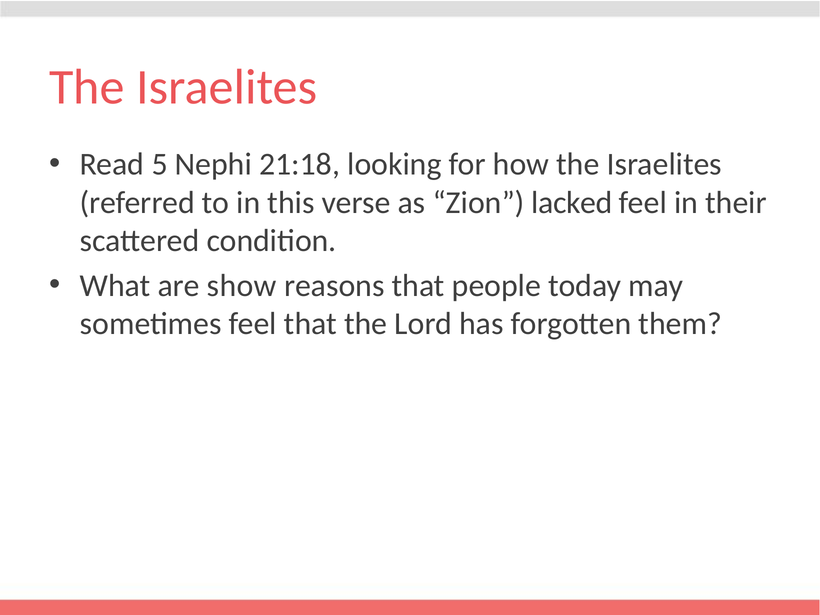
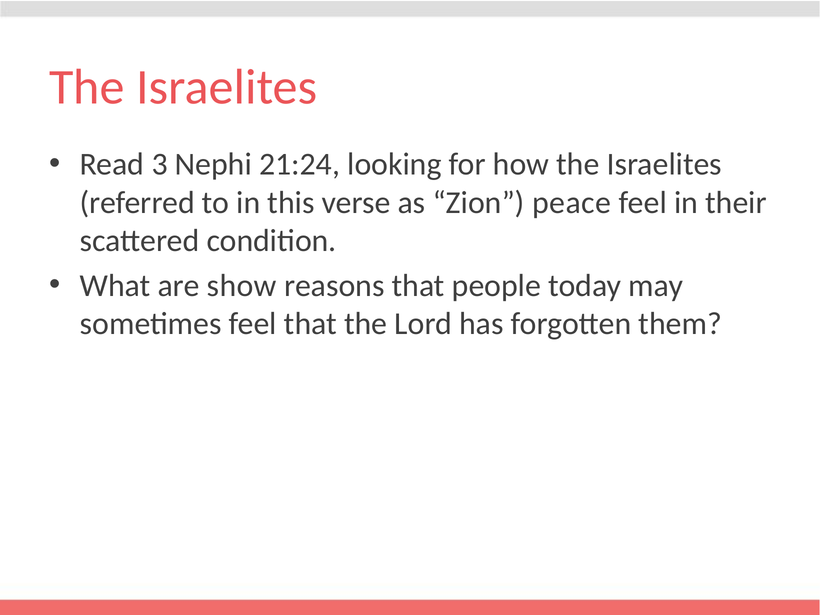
5: 5 -> 3 (160, 164)
21:18: 21:18 -> 21:24 (300, 164)
lacked: lacked -> peace (572, 203)
